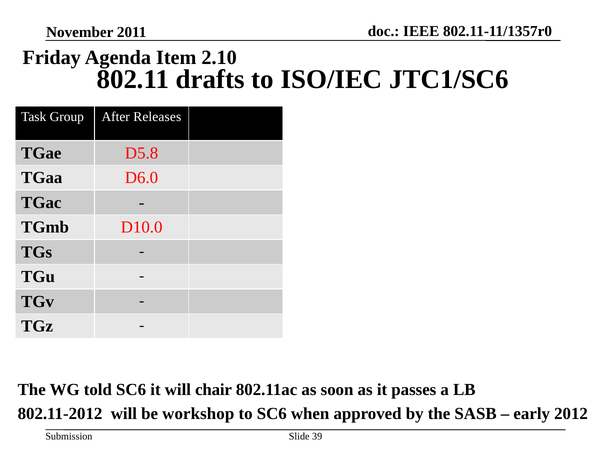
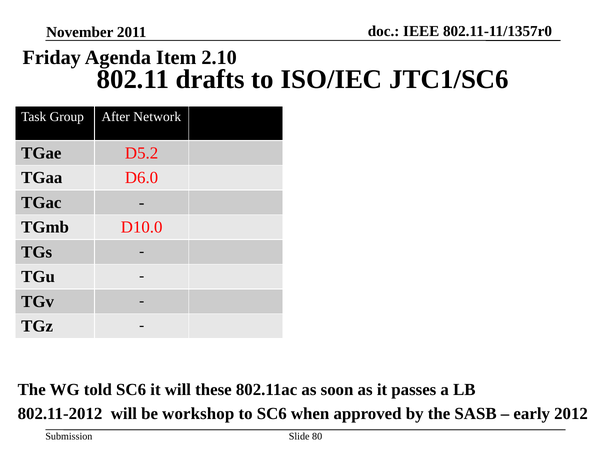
Releases: Releases -> Network (157, 117)
D5.8: D5.8 -> D5.2 (142, 153)
chair: chair -> these (213, 389)
39: 39 -> 80 (317, 436)
